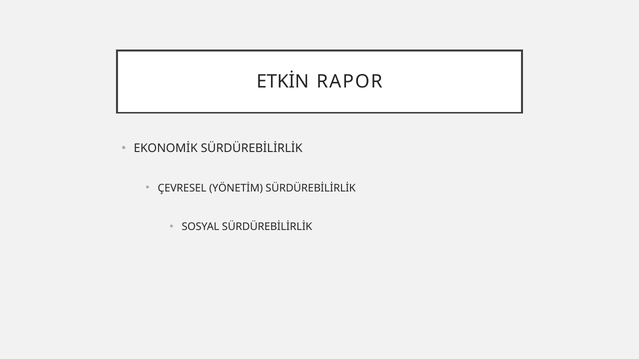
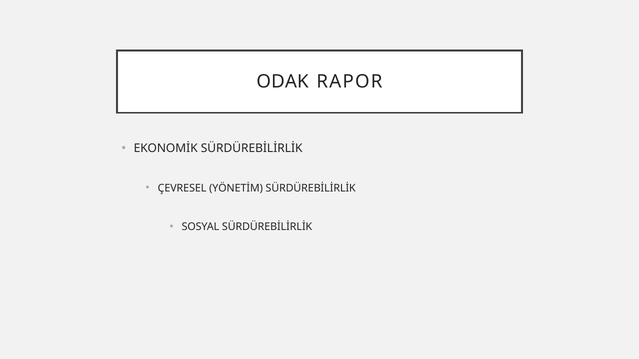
ETKİN: ETKİN -> ODAK (283, 82)
